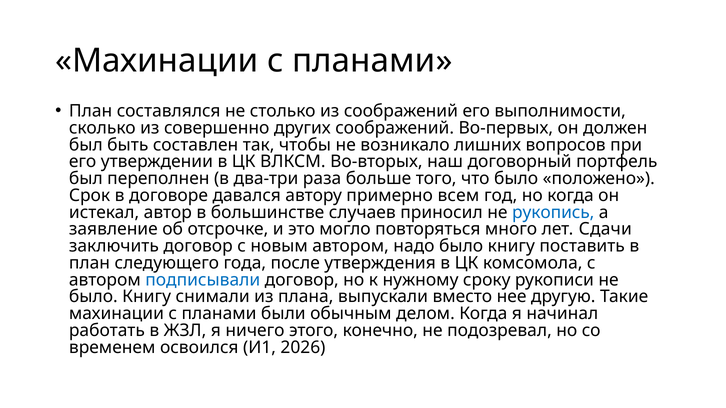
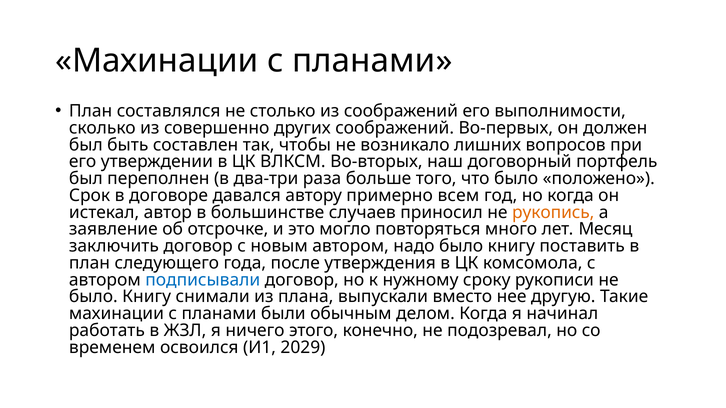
рукопись colour: blue -> orange (553, 213)
Сдачи: Сдачи -> Месяц (605, 229)
2026: 2026 -> 2029 (303, 348)
